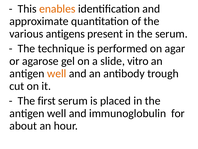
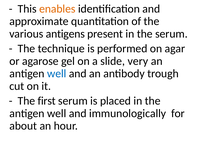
vitro: vitro -> very (138, 61)
well colour: orange -> blue (57, 73)
immunoglobulin: immunoglobulin -> immunologically (128, 113)
